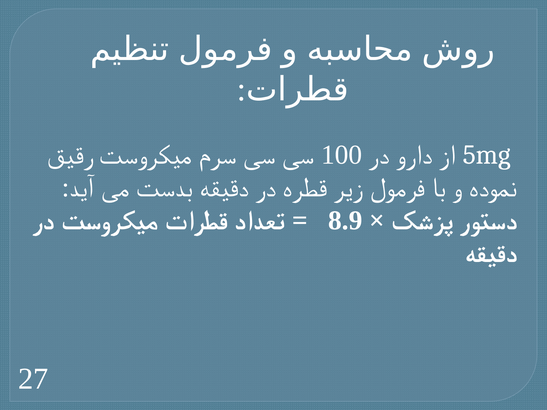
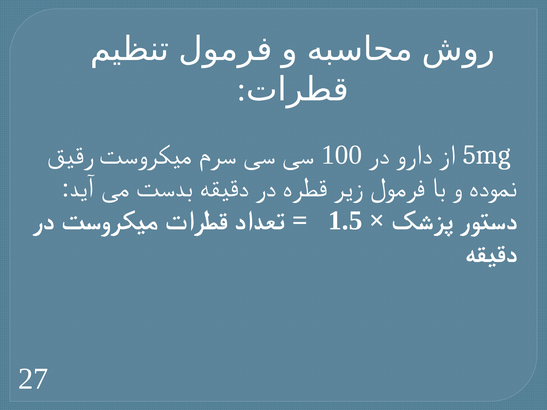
8.9: 8.9 -> 1.5 (345, 221)
